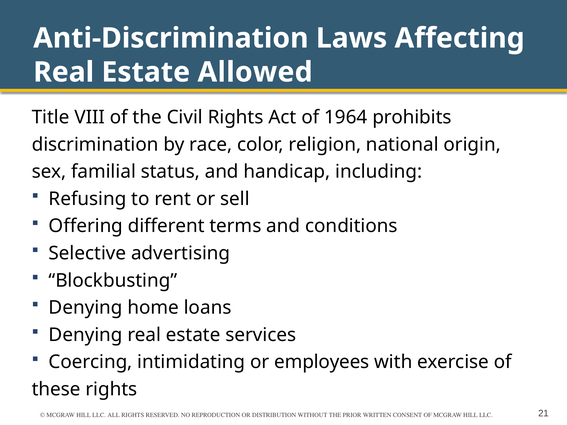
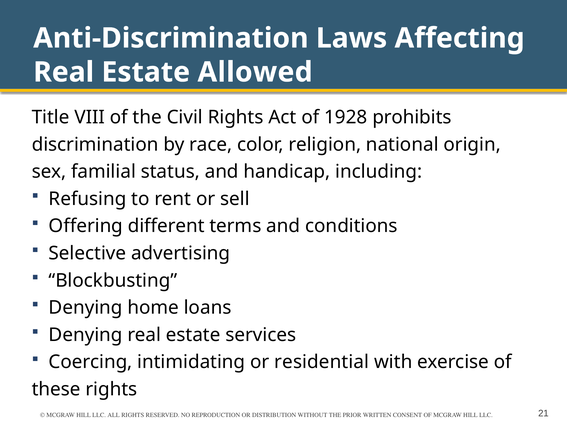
1964: 1964 -> 1928 (346, 117)
employees: employees -> residential (322, 362)
